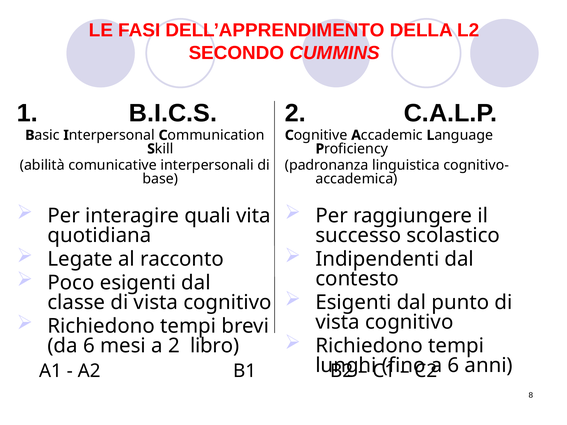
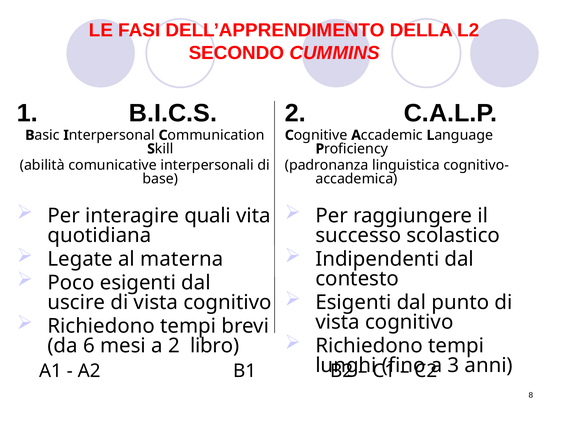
racconto: racconto -> materna (182, 259)
classe: classe -> uscire (76, 303)
6: 6 -> 3 (453, 366)
